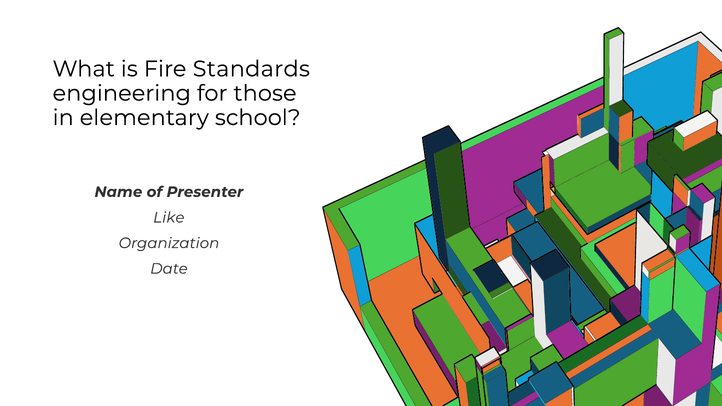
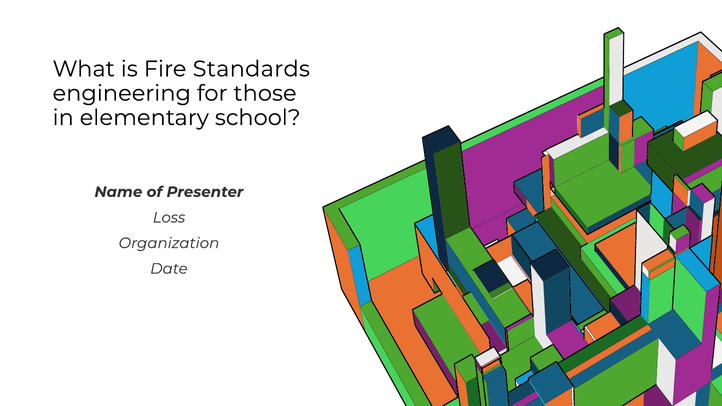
Like: Like -> Loss (169, 218)
